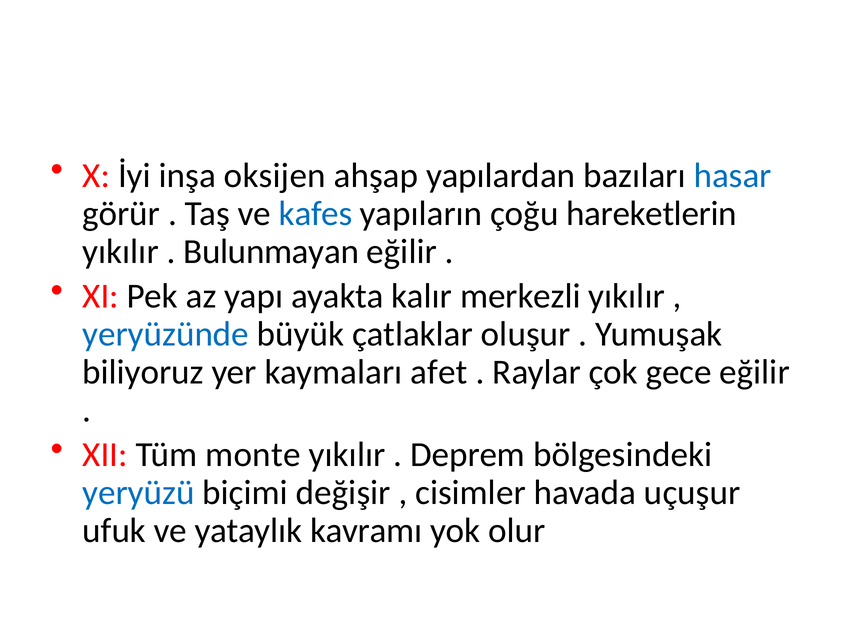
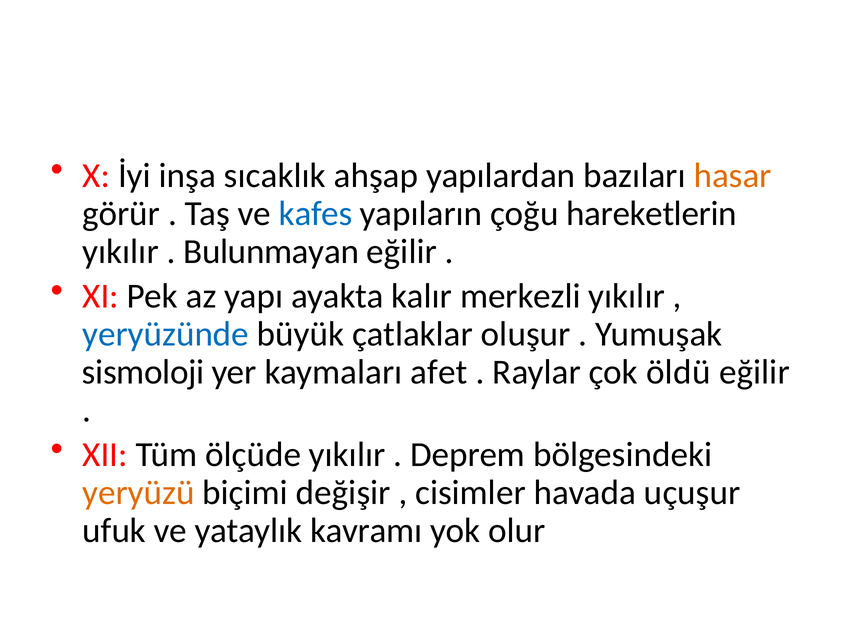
oksijen: oksijen -> sıcaklık (275, 176)
hasar colour: blue -> orange (733, 176)
biliyoruz: biliyoruz -> sismoloji (143, 373)
gece: gece -> öldü (678, 373)
monte: monte -> ölçüde (253, 455)
yeryüzü colour: blue -> orange (138, 493)
